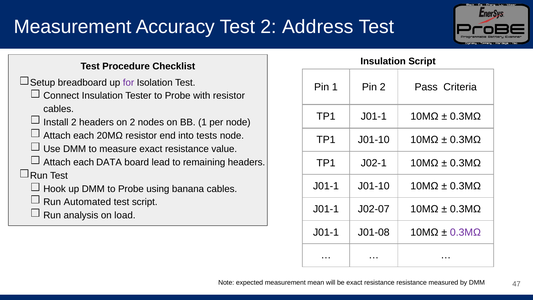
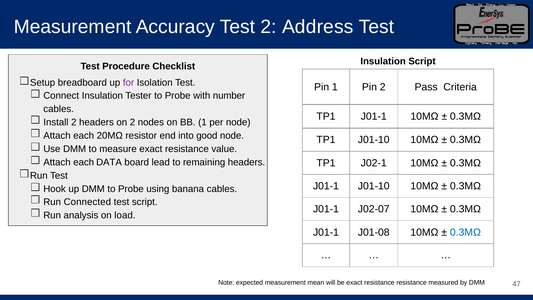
with resistor: resistor -> number (229, 96)
tests: tests -> good (207, 136)
Automated: Automated -> Connected (87, 202)
0.3MΩ colour: purple -> blue (466, 232)
